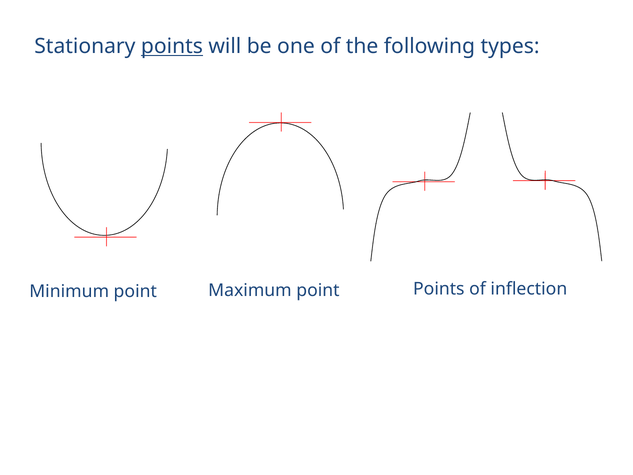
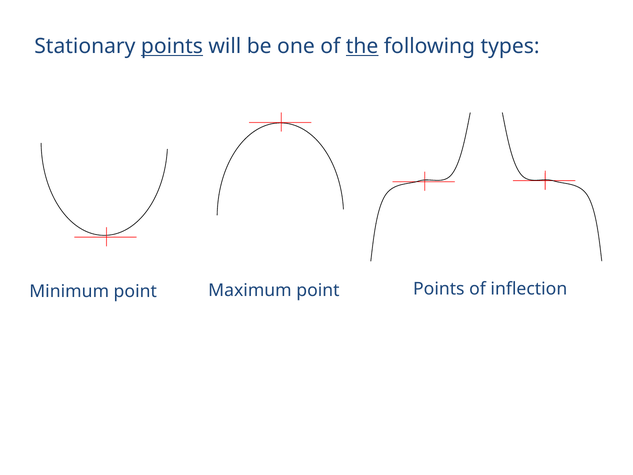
the underline: none -> present (362, 46)
